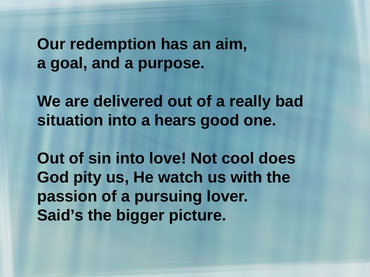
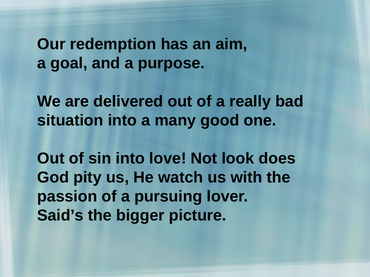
hears: hears -> many (175, 121)
cool: cool -> look (238, 159)
